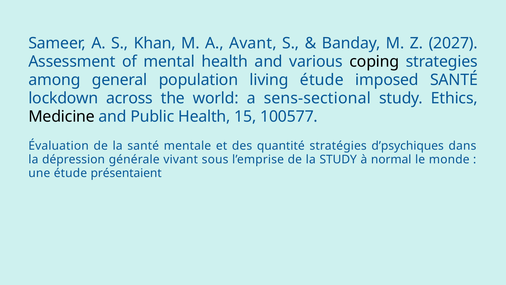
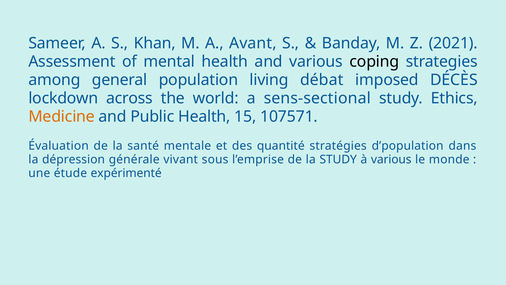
2027: 2027 -> 2021 (453, 43)
living étude: étude -> débat (322, 80)
imposed SANTÉ: SANTÉ -> DÉCÈS (454, 80)
Medicine colour: black -> orange (62, 116)
100577: 100577 -> 107571 (289, 116)
d’psychiques: d’psychiques -> d’population (408, 146)
à normal: normal -> various (391, 159)
présentaient: présentaient -> expérimenté (126, 173)
